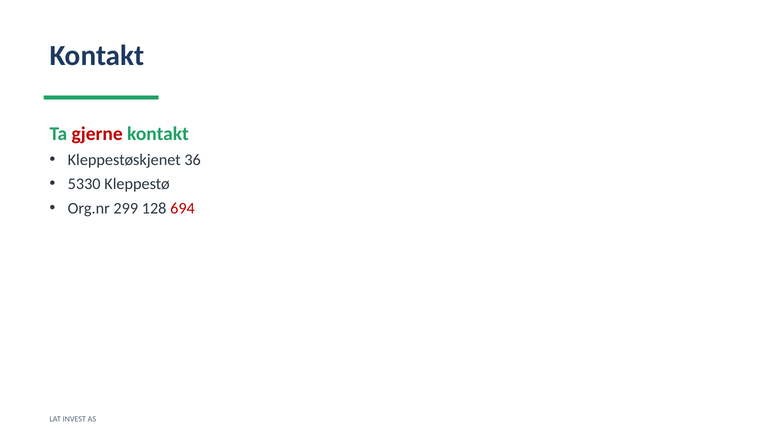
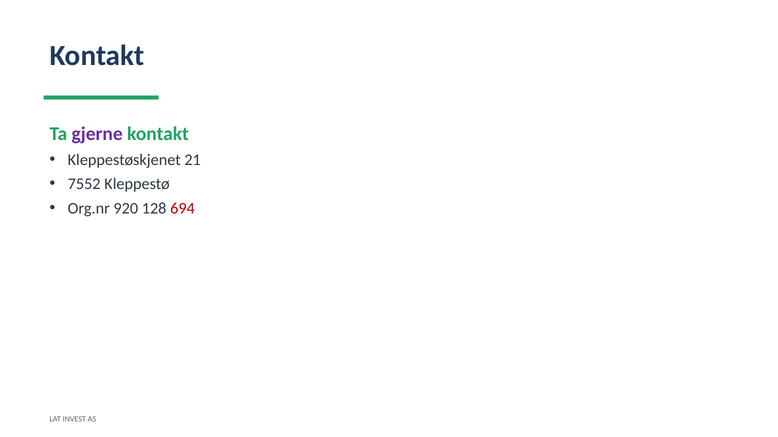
gjerne colour: red -> purple (97, 134)
36: 36 -> 21 (193, 160)
5330: 5330 -> 7552 (84, 184)
299: 299 -> 920 (126, 209)
